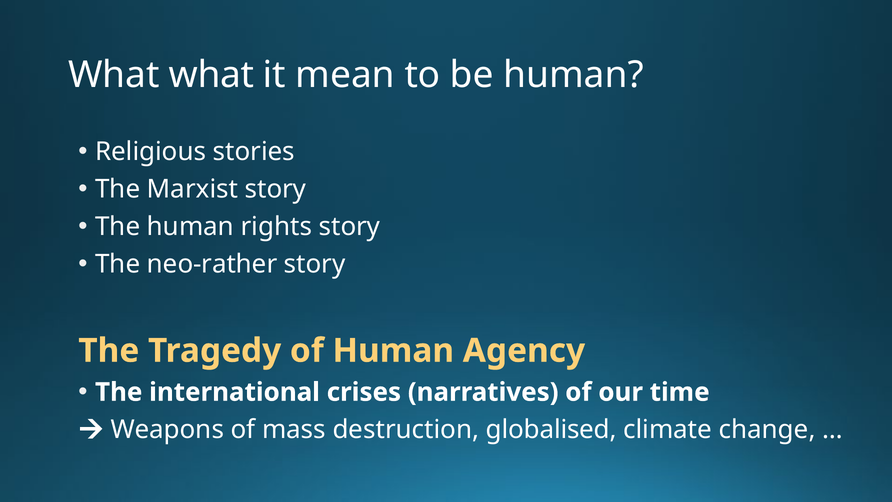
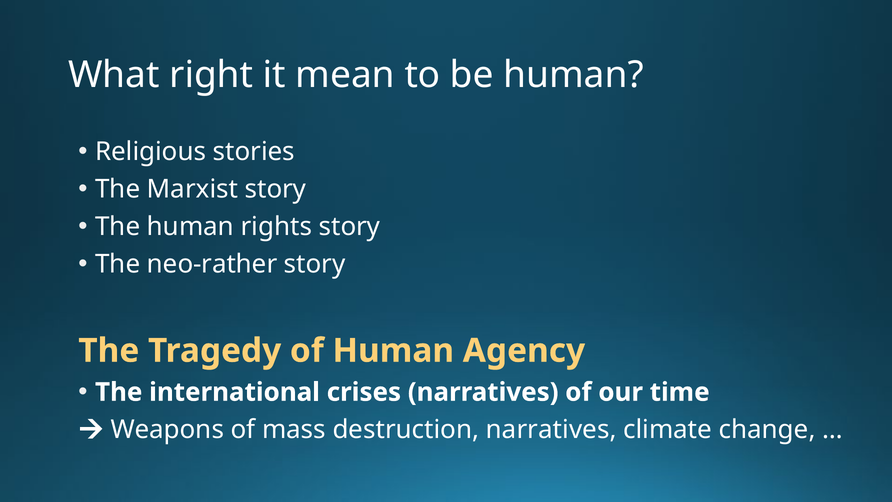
What what: what -> right (211, 75)
destruction globalised: globalised -> narratives (551, 429)
